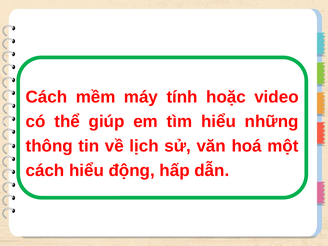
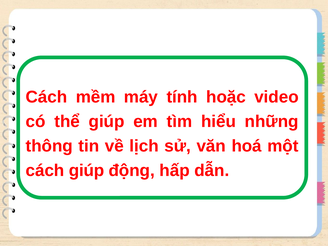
cách hiểu: hiểu -> giúp (87, 170)
